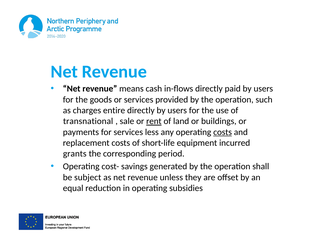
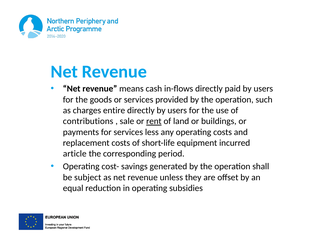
transnational: transnational -> contributions (88, 121)
costs underline: present -> none (223, 132)
grants: grants -> article (75, 154)
